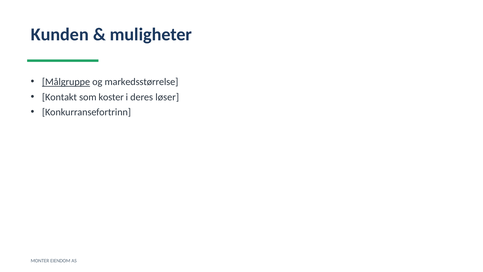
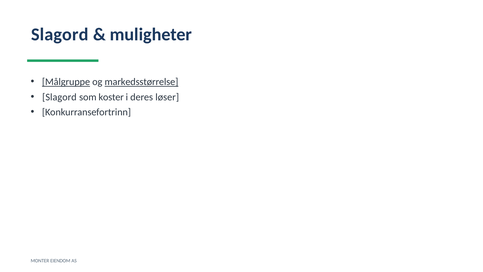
Kunden: Kunden -> Slagord (60, 34)
markedsstørrelse underline: none -> present (141, 82)
Kontakt: Kontakt -> Slagord (59, 97)
